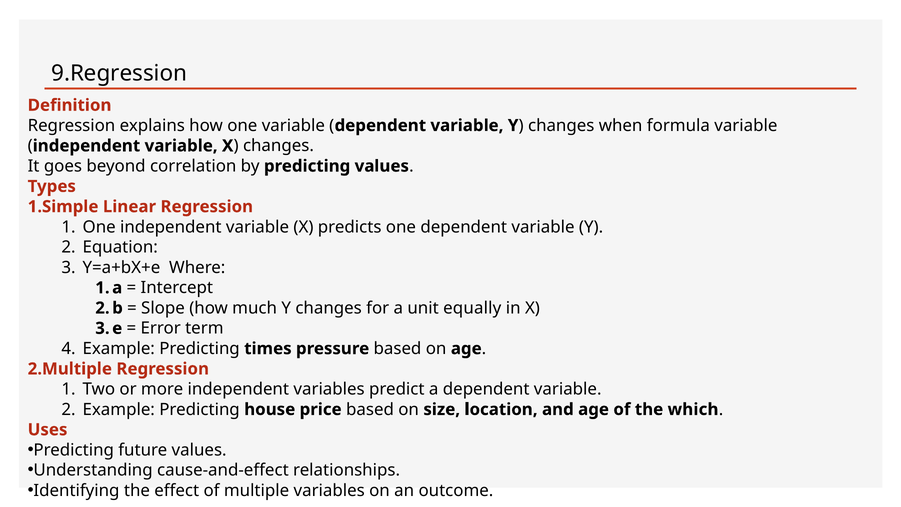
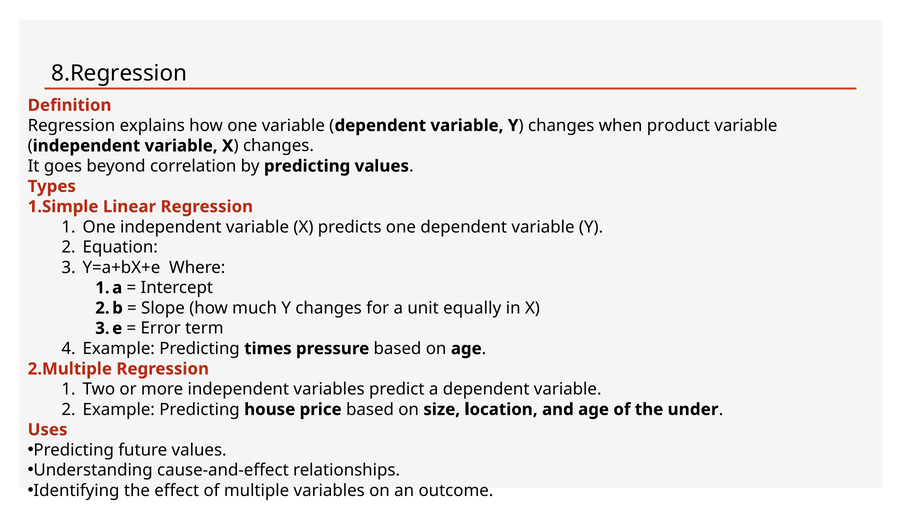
9.Regression: 9.Regression -> 8.Regression (119, 73)
formula: formula -> product (678, 125)
which: which -> under (693, 409)
